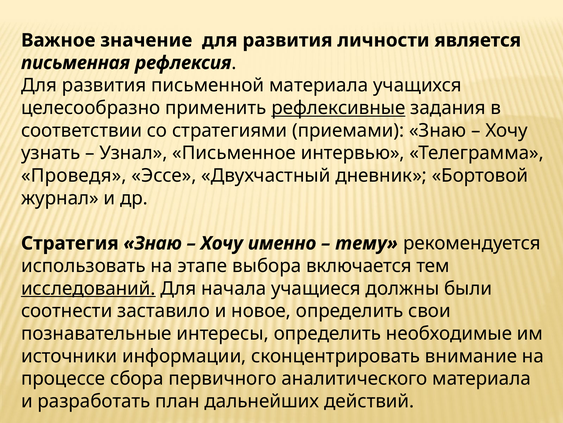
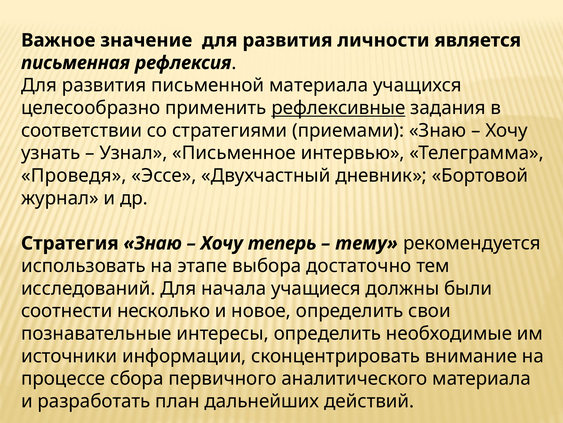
именно: именно -> теперь (282, 243)
включается: включается -> достаточно (359, 265)
исследований underline: present -> none (88, 288)
заставило: заставило -> несколько (164, 310)
